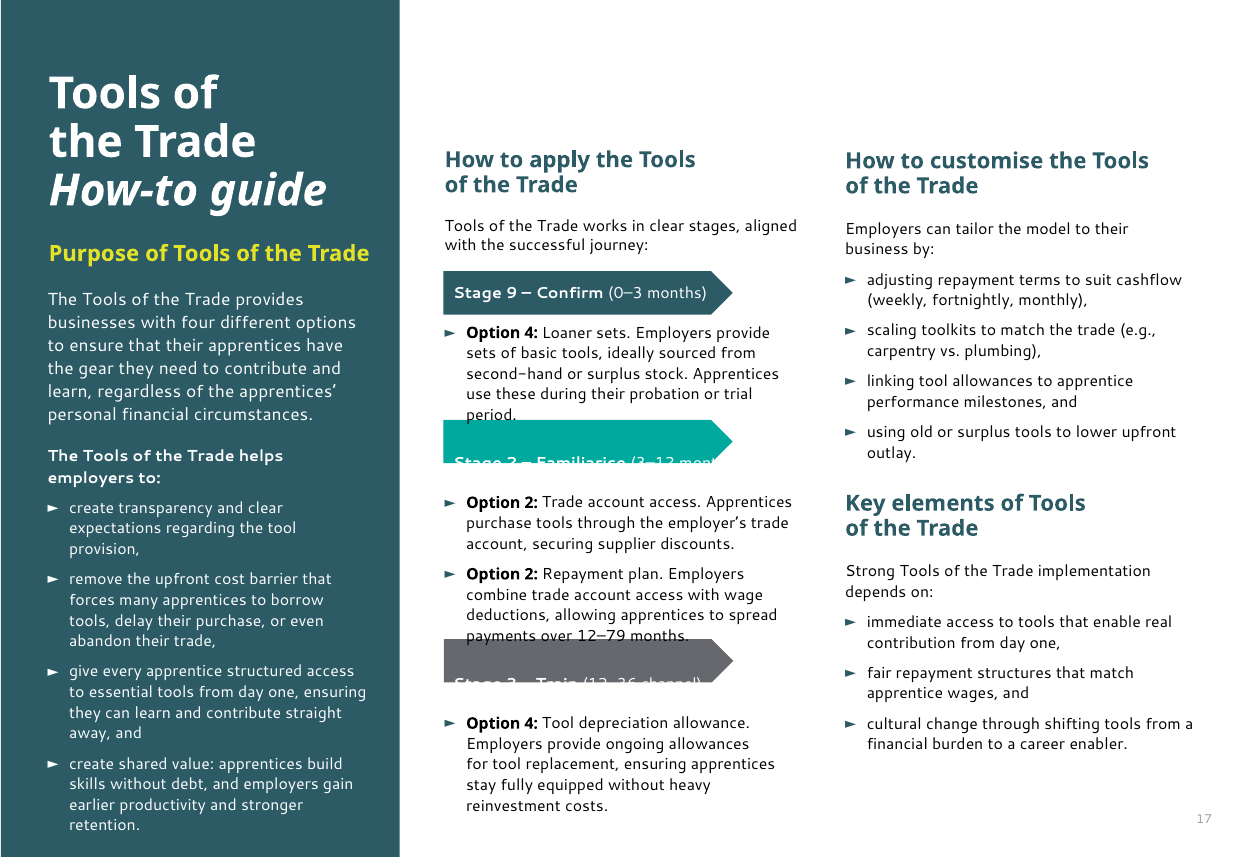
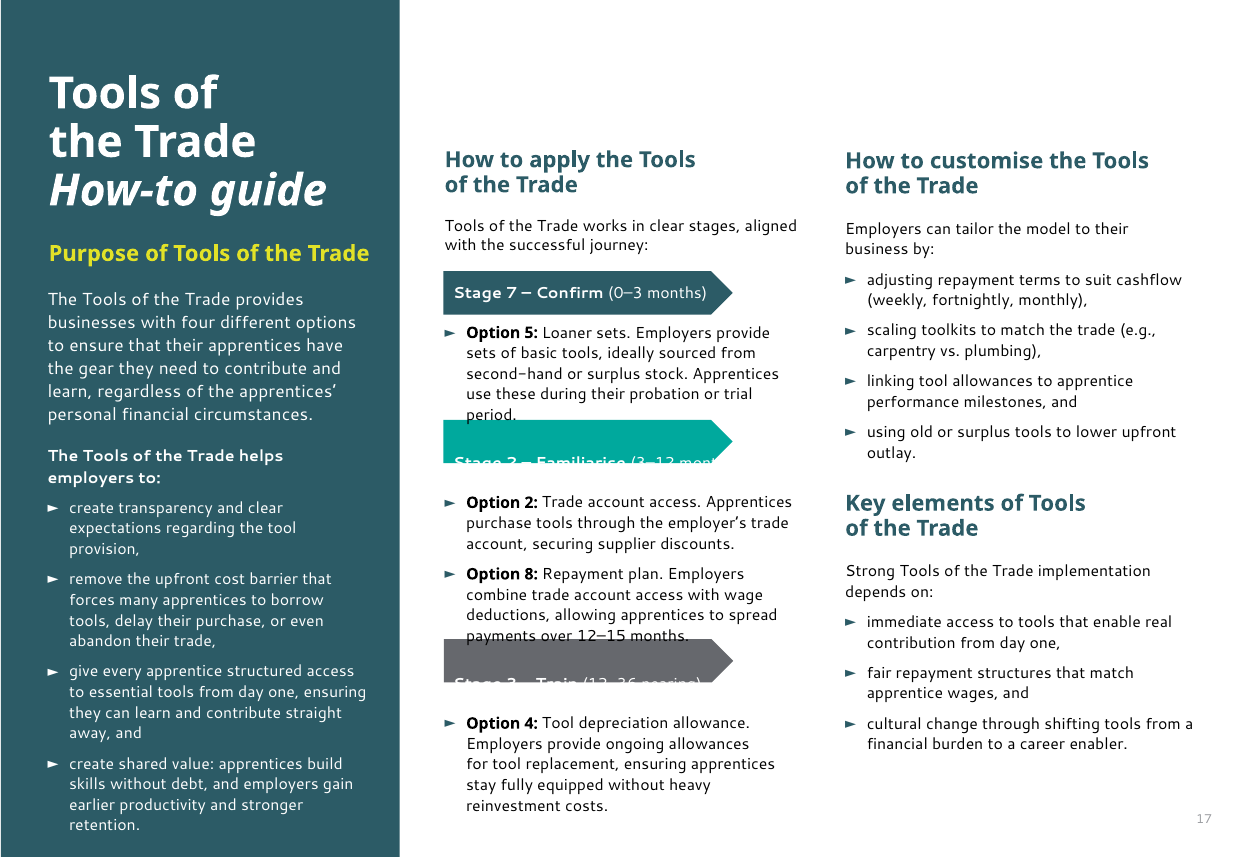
9: 9 -> 7 (512, 293)
4: 4 -> 5 (531, 333)
2: 2 -> 8 (531, 574)
12–79: 12–79 -> 12–15 (601, 636)
channel: channel -> nearing (672, 684)
